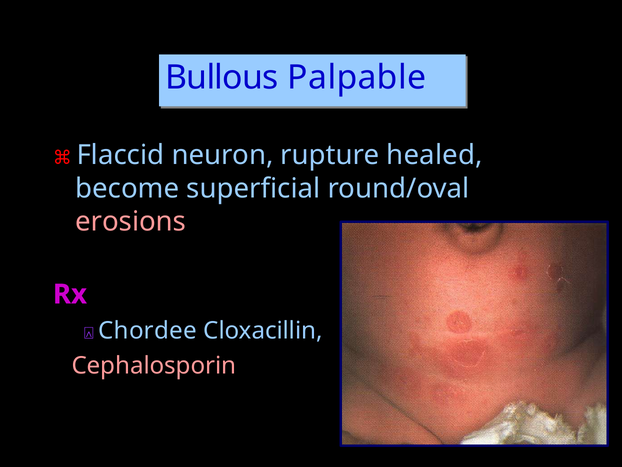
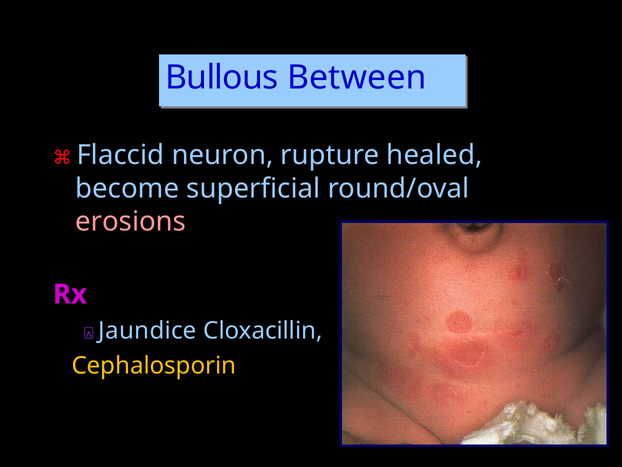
Palpable: Palpable -> Between (357, 77)
Chordee: Chordee -> Jaundice (148, 331)
Cephalosporin colour: pink -> yellow (154, 365)
